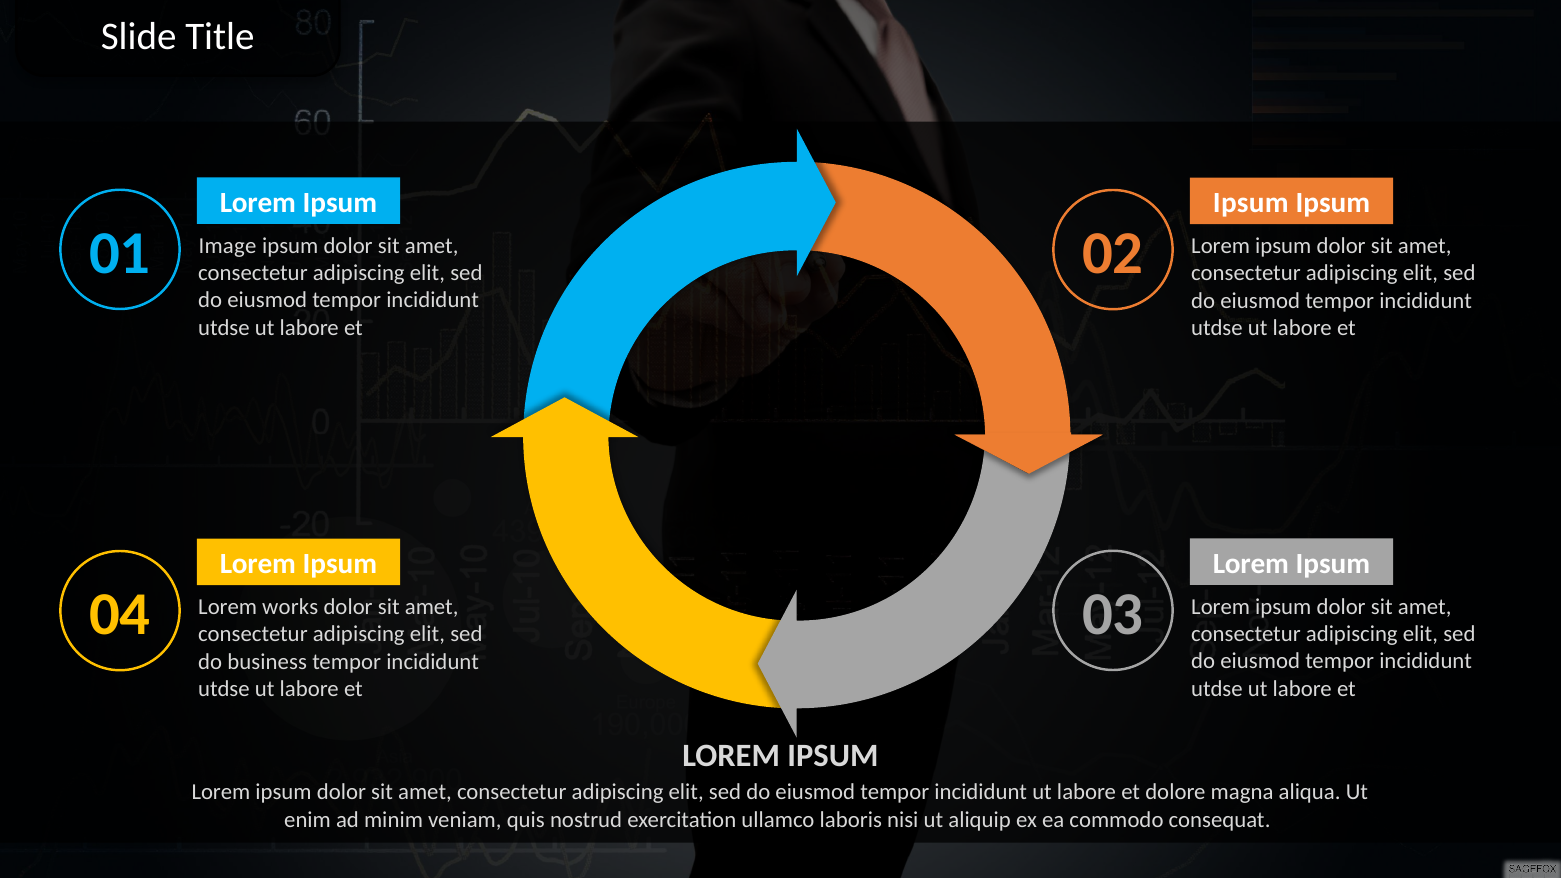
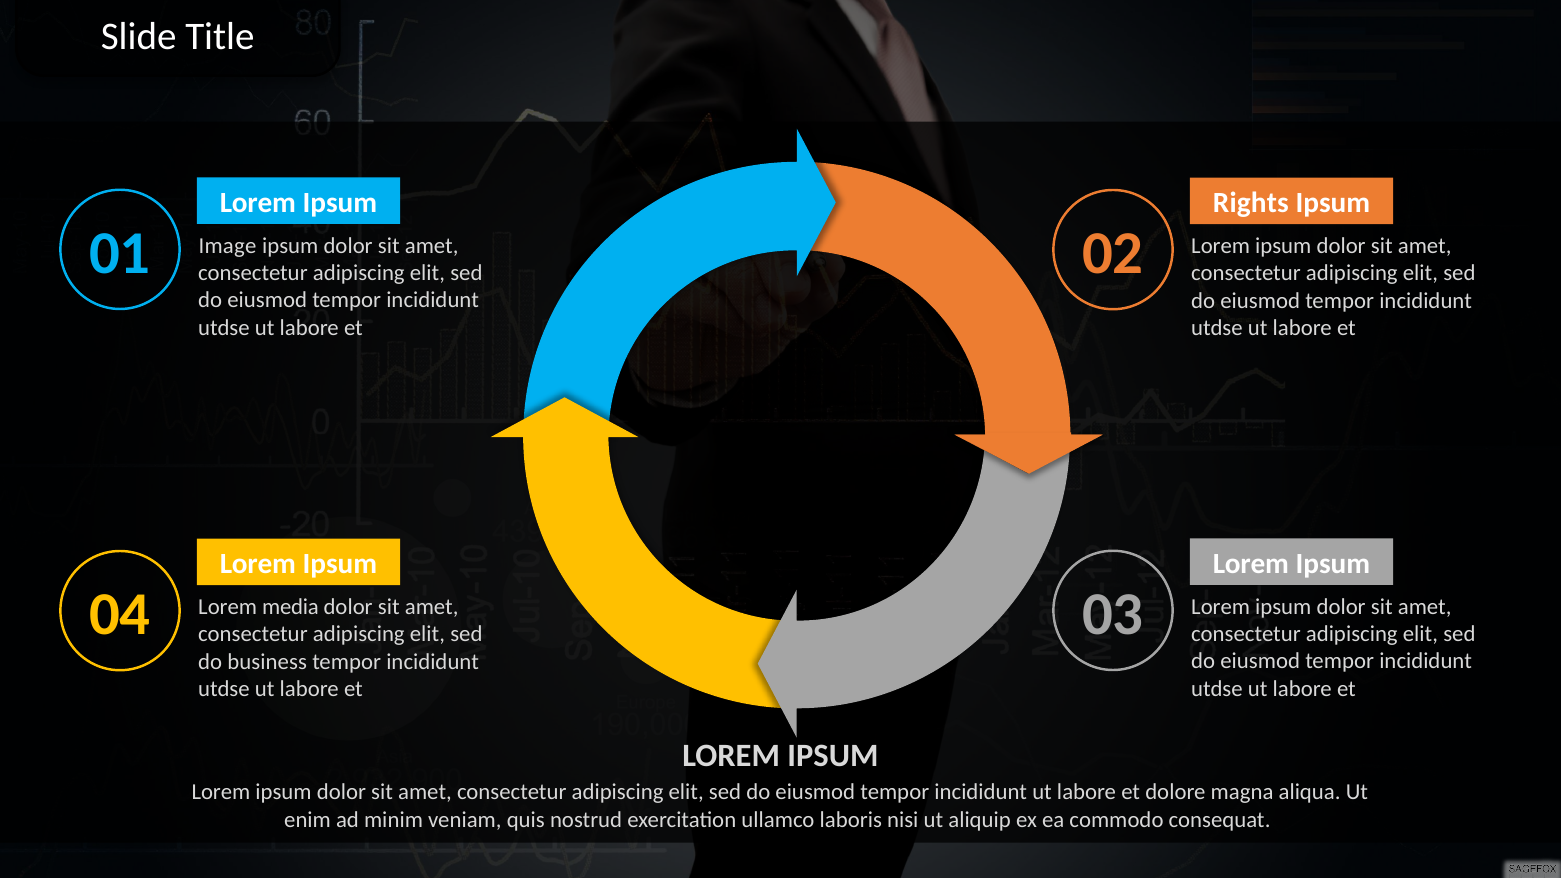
Ipsum: Ipsum -> Rights (1251, 203)
works: works -> media (290, 607)
